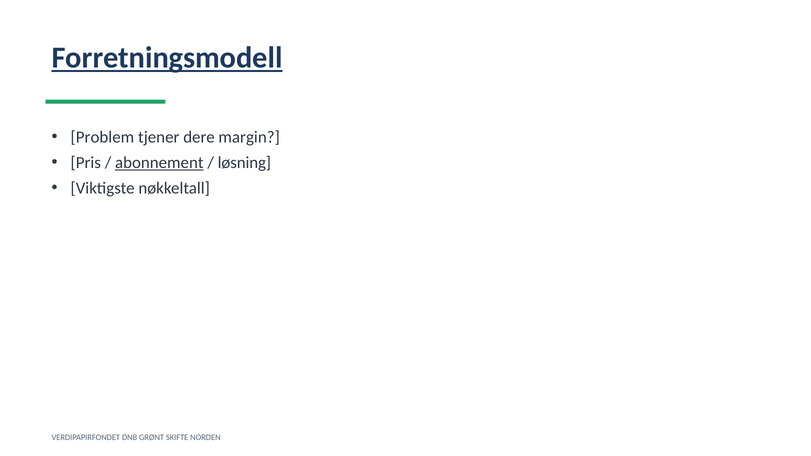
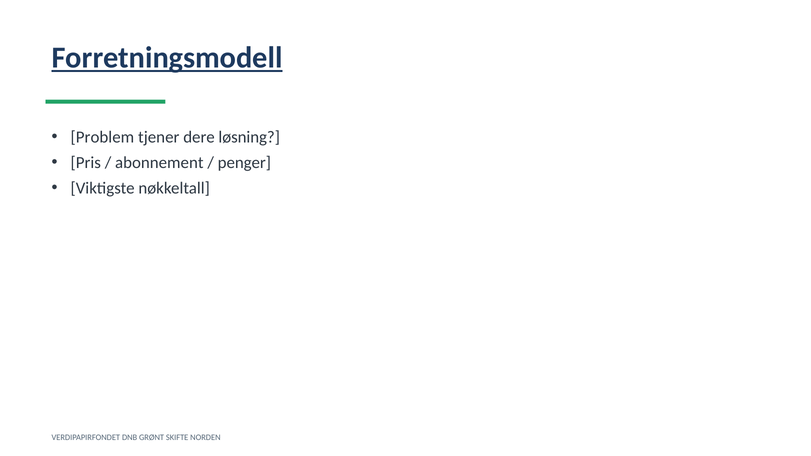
margin: margin -> løsning (249, 137)
abonnement underline: present -> none (159, 163)
løsning: løsning -> penger (244, 163)
